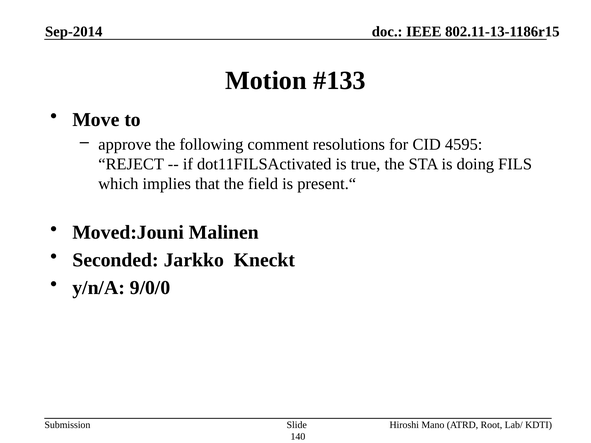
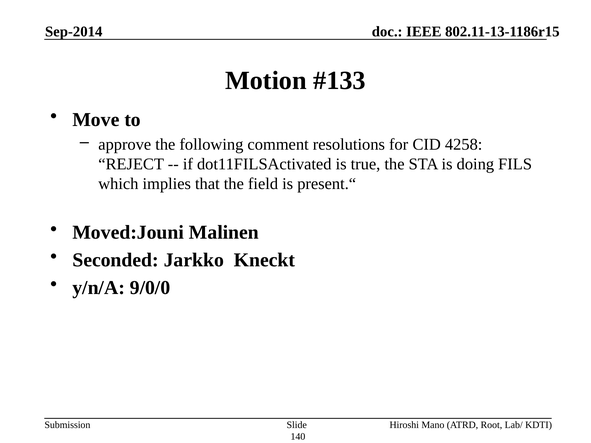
4595: 4595 -> 4258 (464, 144)
